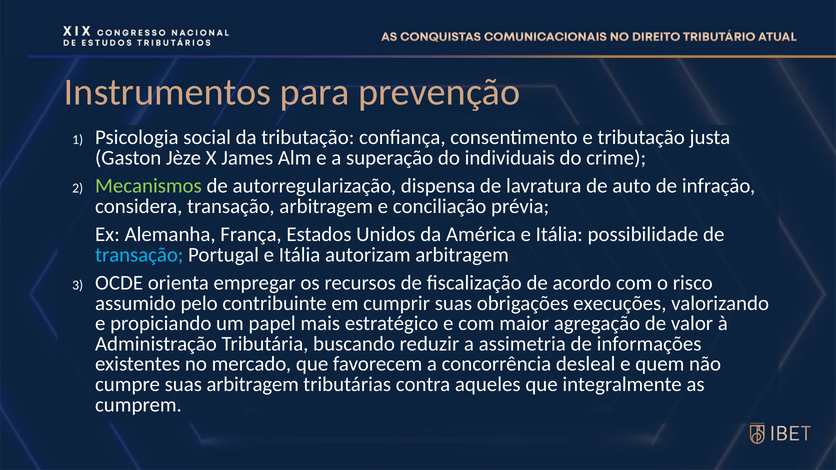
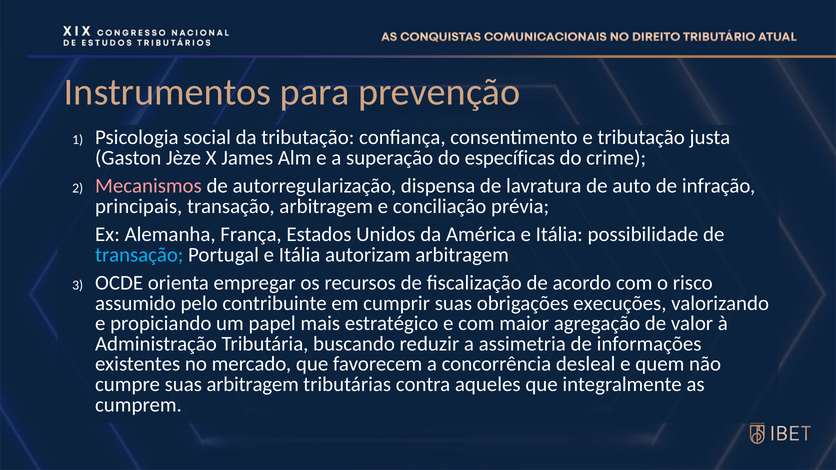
individuais: individuais -> específicas (510, 158)
Mecanismos colour: light green -> pink (148, 186)
considera: considera -> principais (139, 206)
